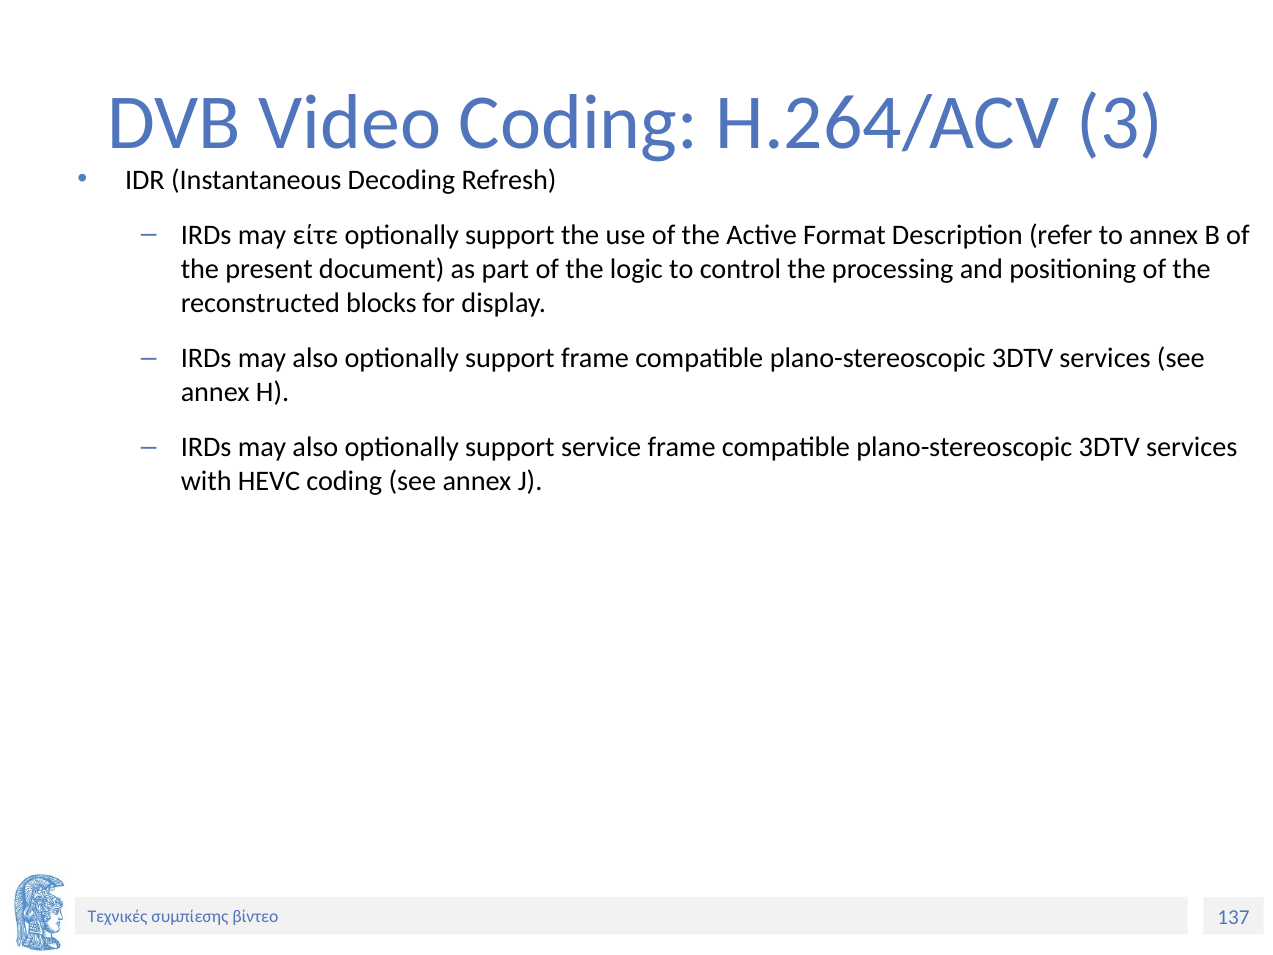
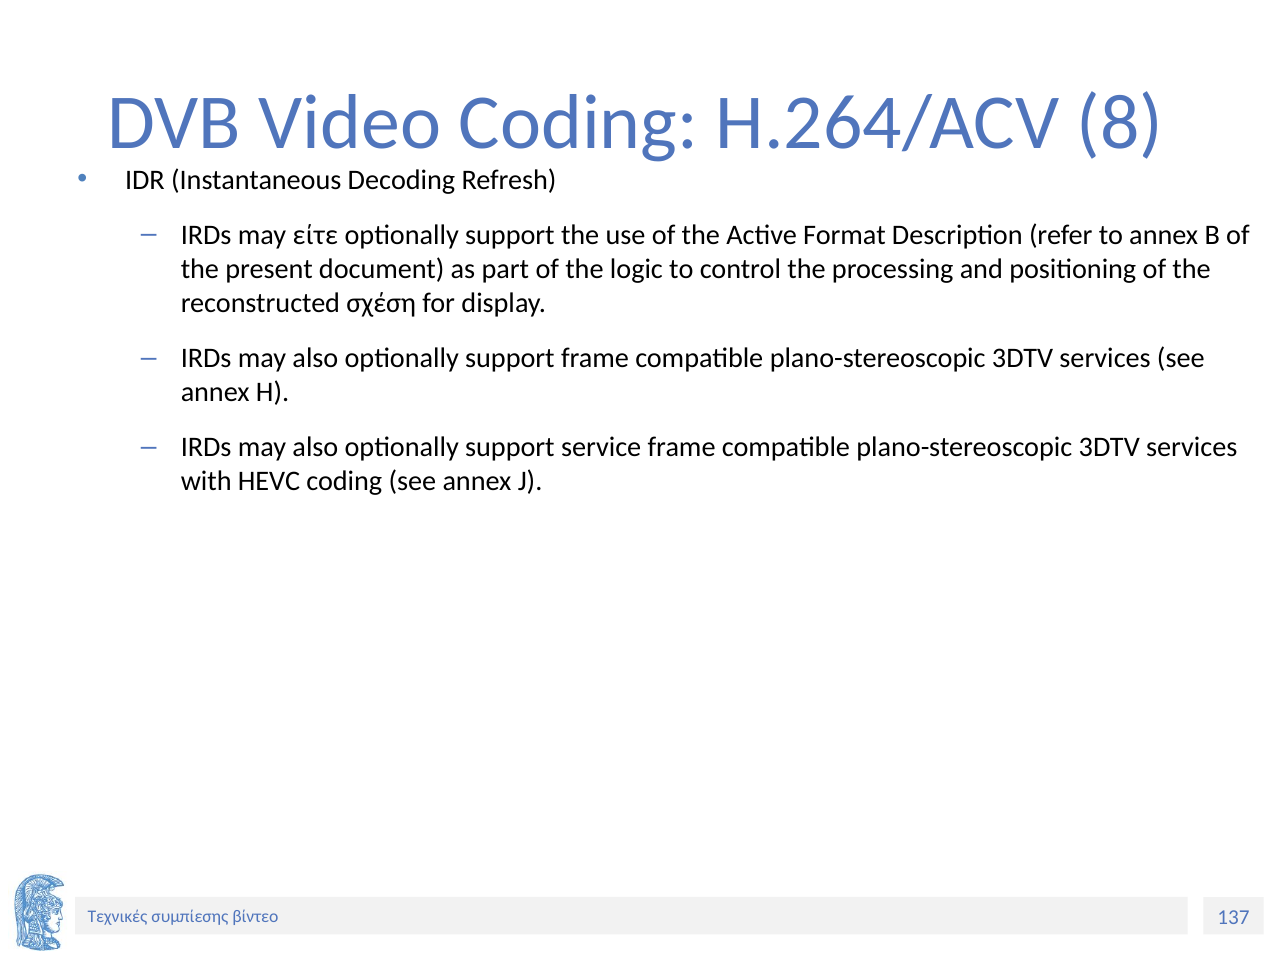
3: 3 -> 8 (1120, 123)
blocks: blocks -> σχέση (381, 303)
